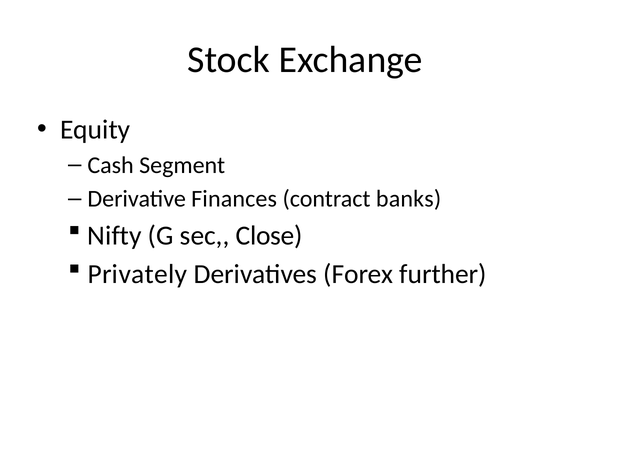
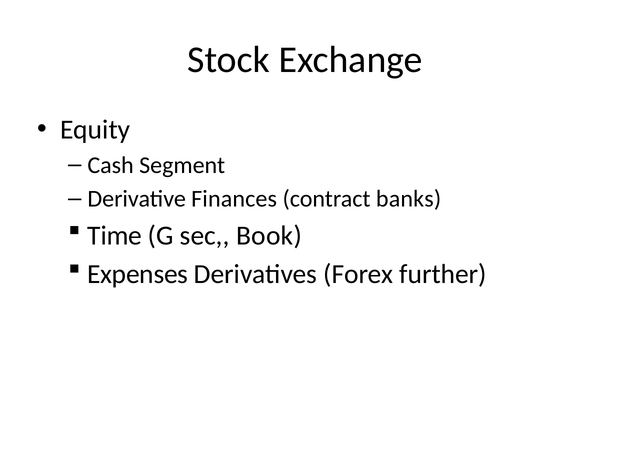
Nifty: Nifty -> Time (115, 236)
Close: Close -> Book (269, 236)
Privately: Privately -> Expenses (138, 274)
